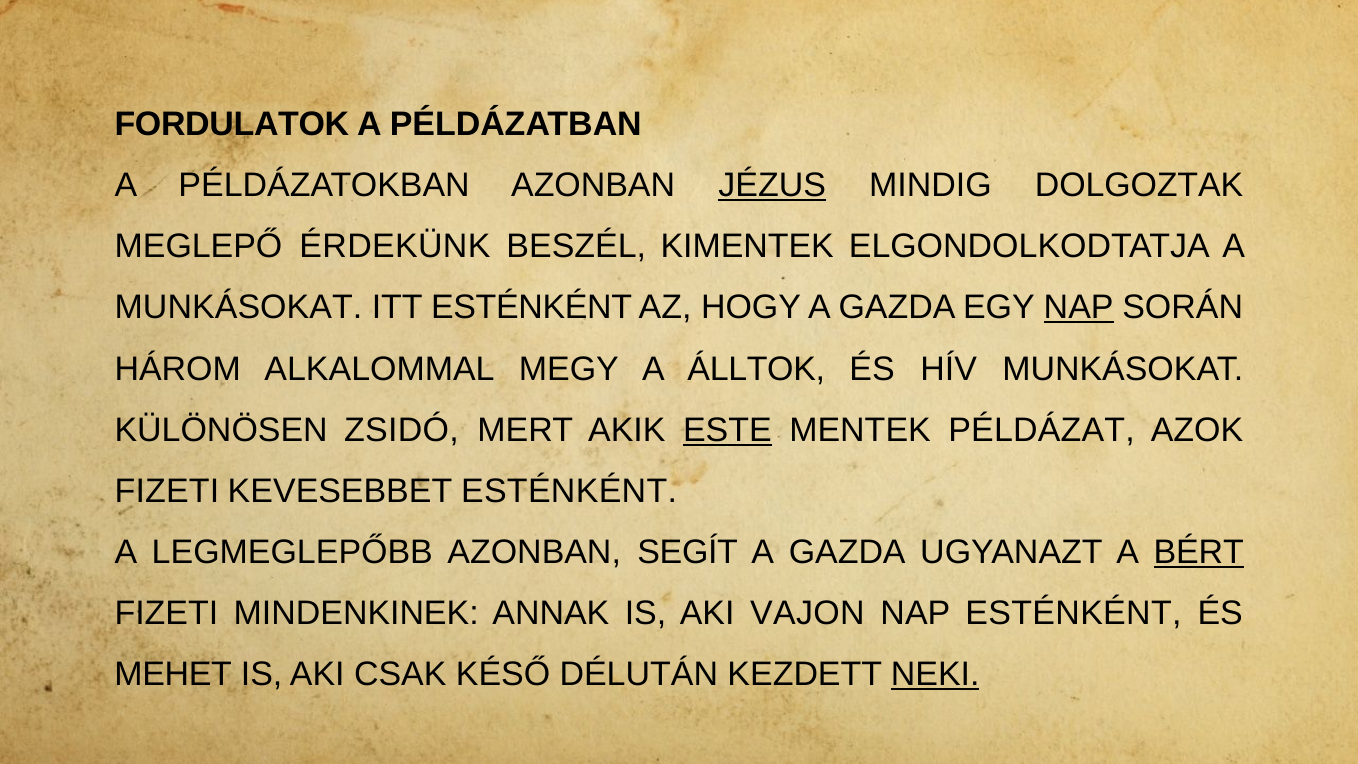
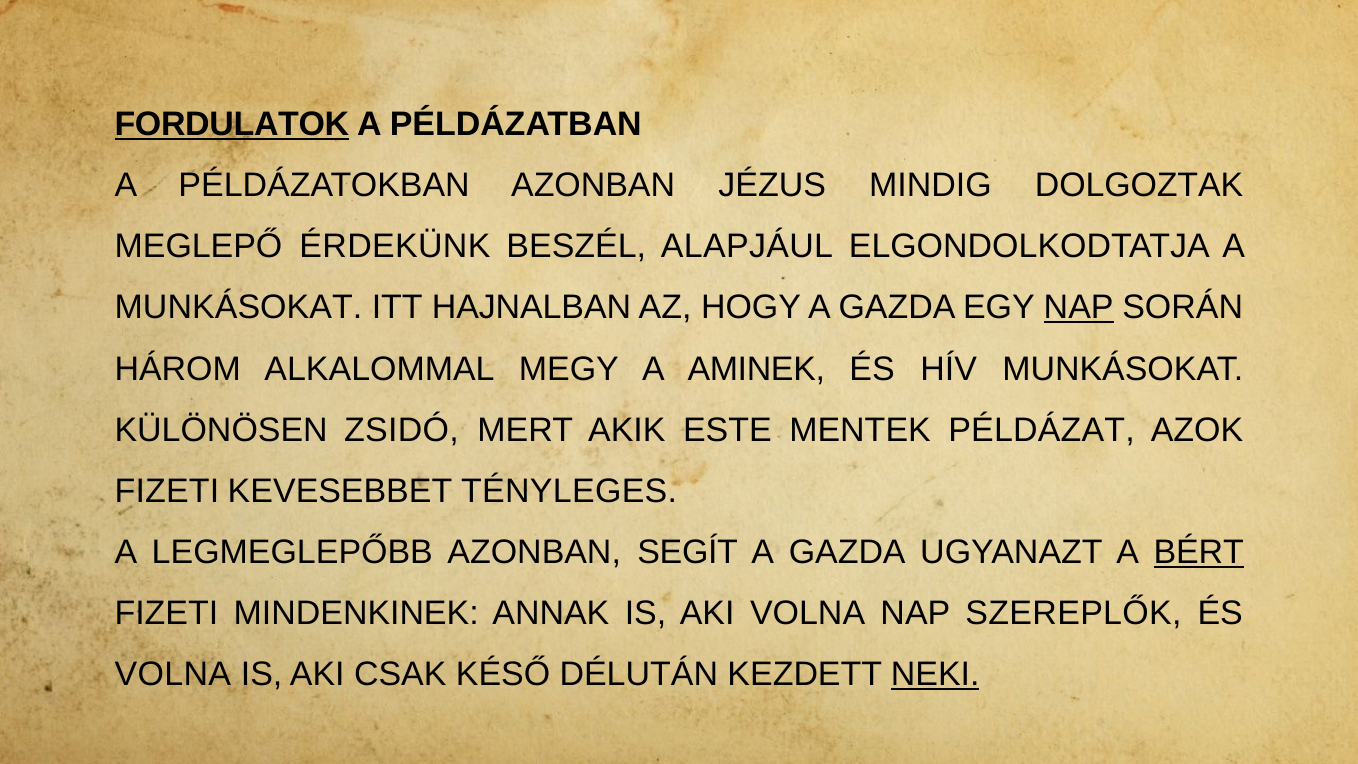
FORDULATOK underline: none -> present (232, 124)
JÉZUS underline: present -> none (772, 185)
KIMENTEK: KIMENTEK -> ALAPJÁUL (747, 247)
ITT ESTÉNKÉNT: ESTÉNKÉNT -> HAJNALBAN (531, 308)
ÁLLTOK: ÁLLTOK -> AMINEK (756, 369)
ESTE underline: present -> none (727, 430)
KEVESEBBET ESTÉNKÉNT: ESTÉNKÉNT -> TÉNYLEGES (569, 491)
AKI VAJON: VAJON -> VOLNA (808, 613)
NAP ESTÉNKÉNT: ESTÉNKÉNT -> SZEREPLŐK (1073, 613)
MEHET: MEHET -> VOLNA (173, 674)
